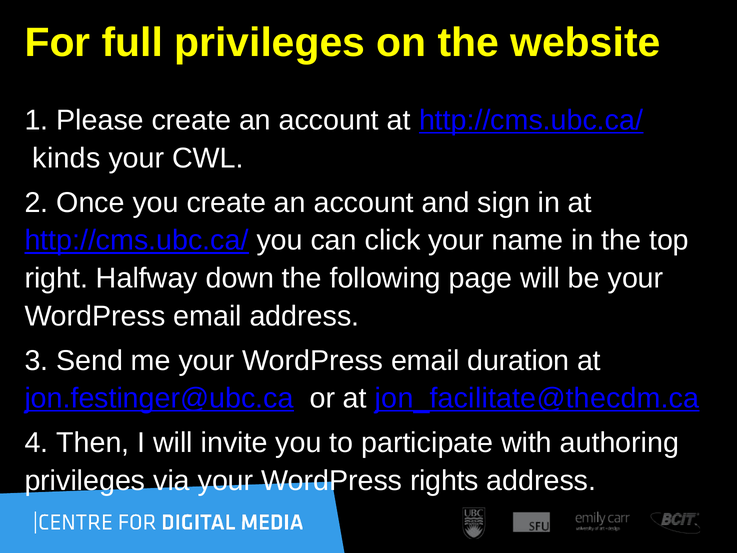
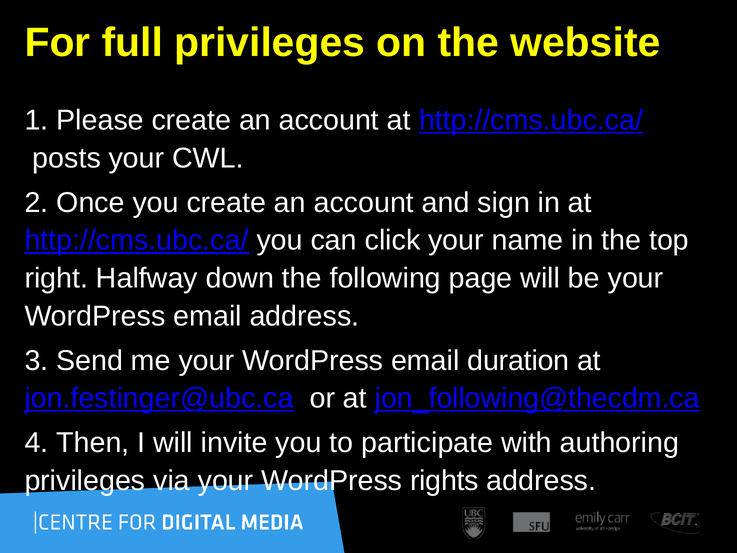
kinds: kinds -> posts (67, 158)
jon_facilitate@thecdm.ca: jon_facilitate@thecdm.ca -> jon_following@thecdm.ca (537, 398)
